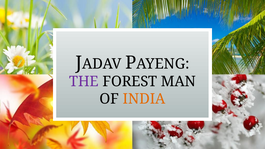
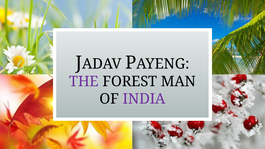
INDIA colour: orange -> purple (144, 99)
